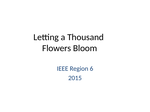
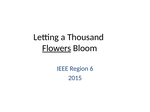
Flowers underline: none -> present (57, 48)
